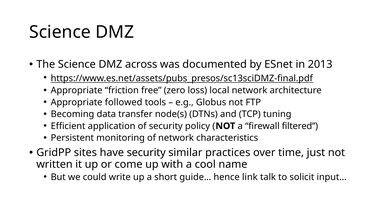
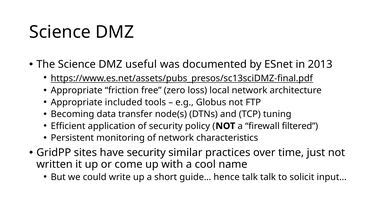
across: across -> useful (141, 65)
followed: followed -> included (124, 102)
hence link: link -> talk (250, 177)
